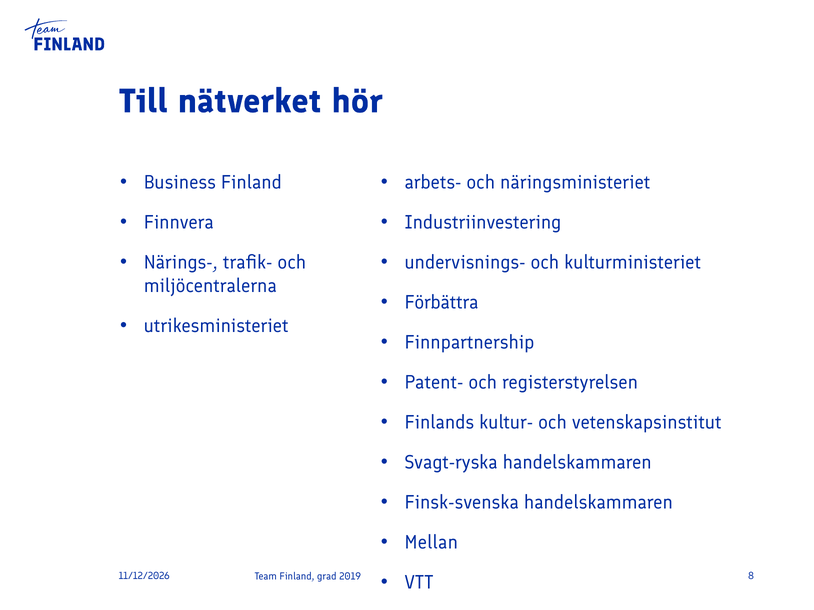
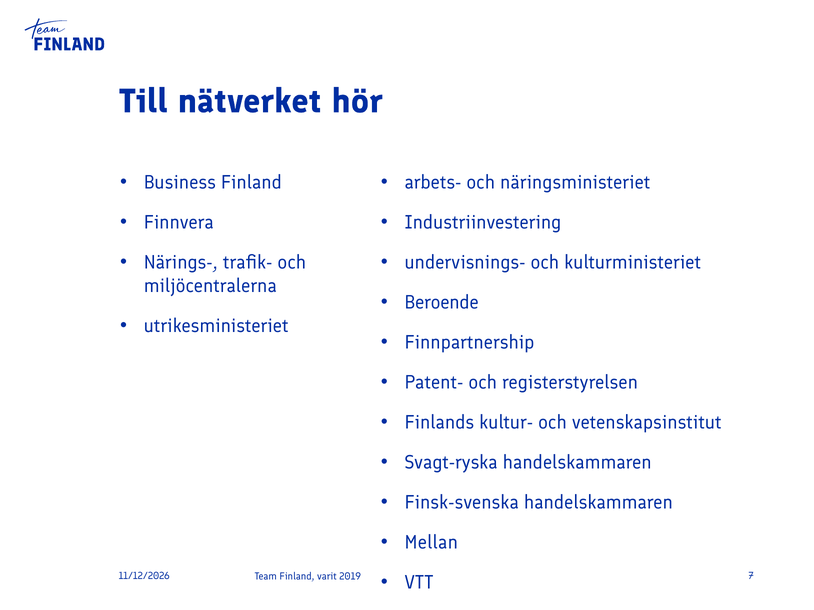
Förbättra: Förbättra -> Beroende (442, 303)
8: 8 -> 7 (751, 576)
grad: grad -> varit (327, 577)
